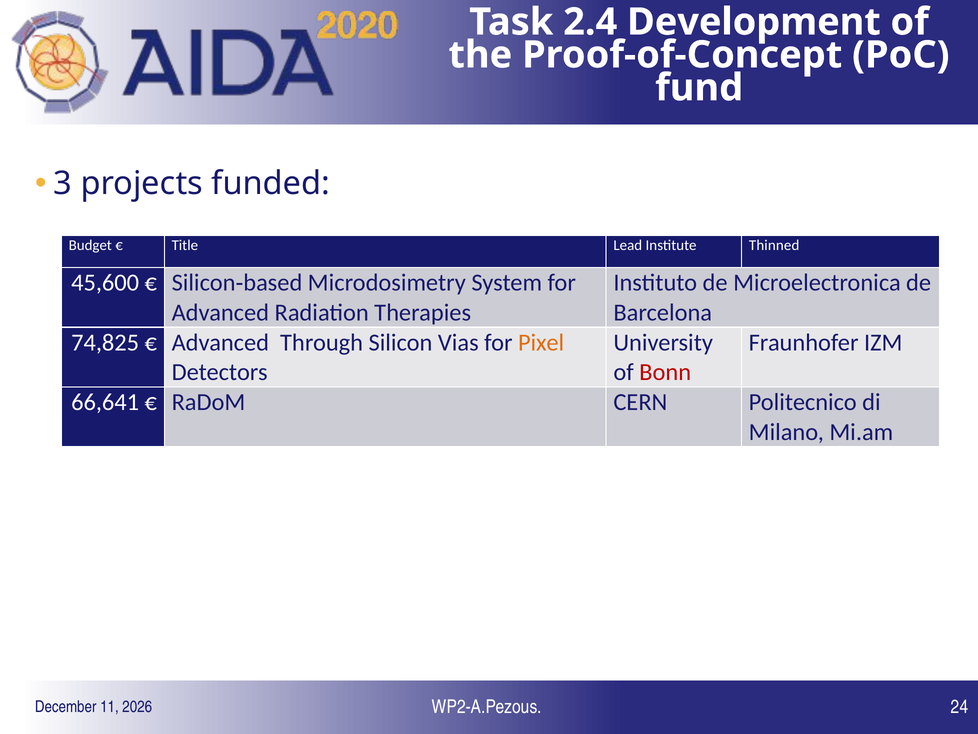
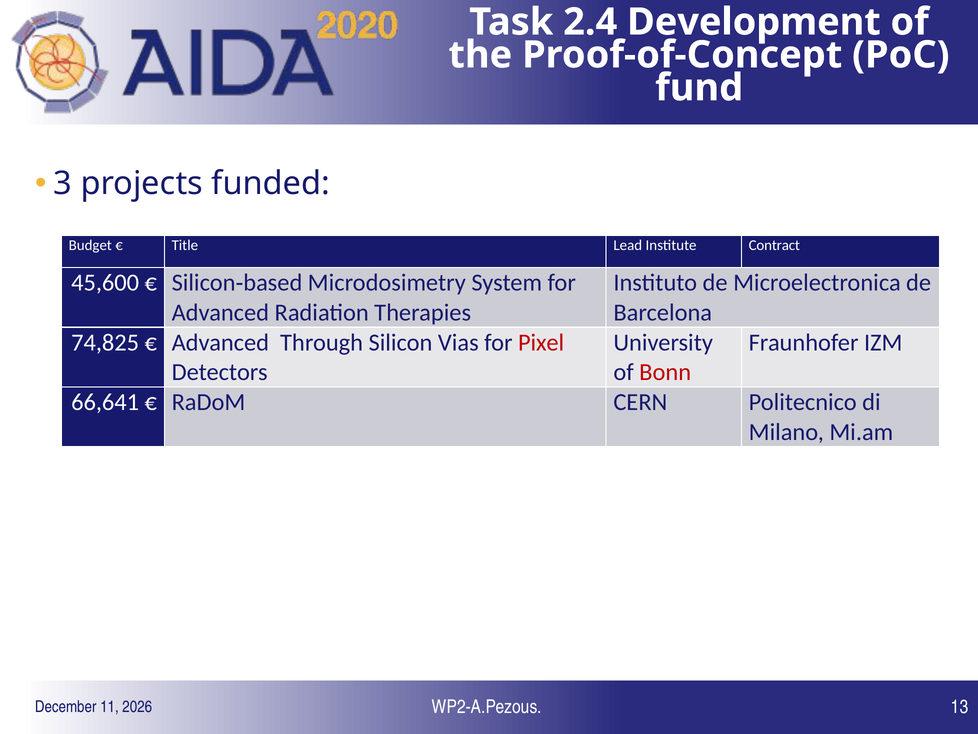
Thinned: Thinned -> Contract (774, 245)
Pixel colour: orange -> red (541, 342)
24: 24 -> 13 (960, 706)
